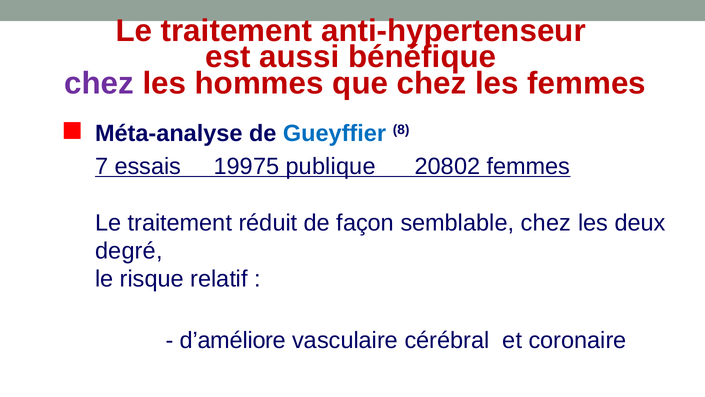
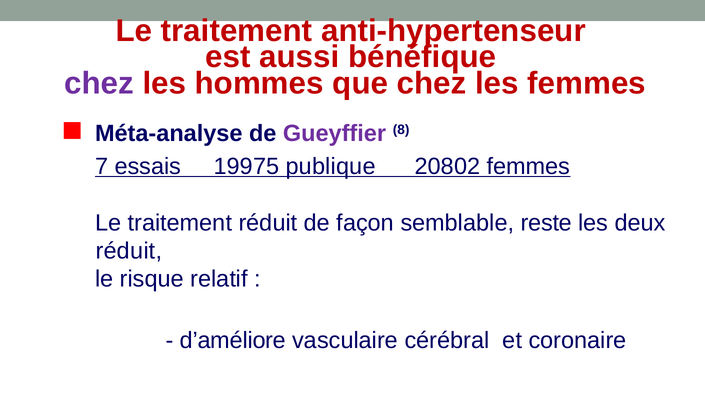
Gueyffier colour: blue -> purple (334, 133)
semblable chez: chez -> reste (546, 223)
degré: degré -> réduit (129, 251)
